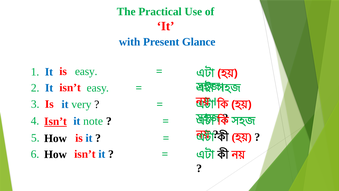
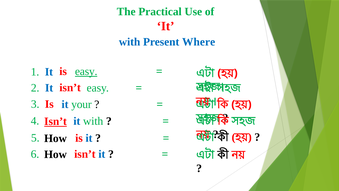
Glance: Glance -> Where (199, 42)
easy underline: none -> present (86, 71)
very: very -> your (81, 104)
4 it note: note -> with (93, 121)
